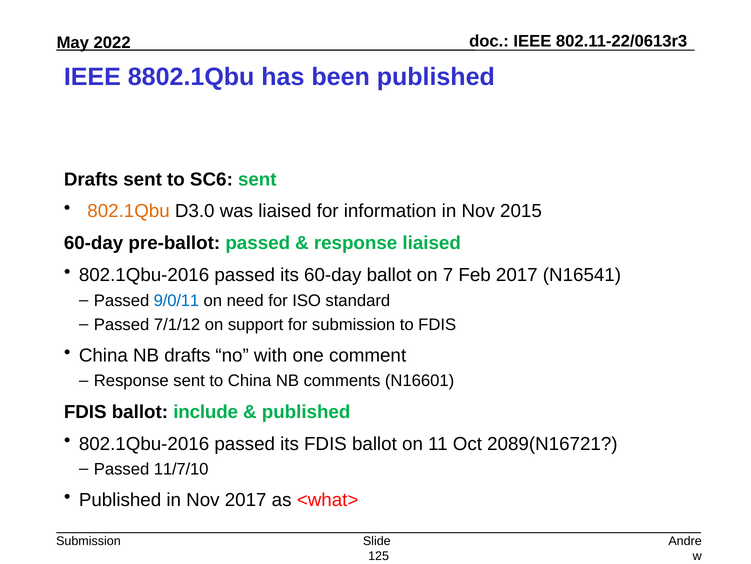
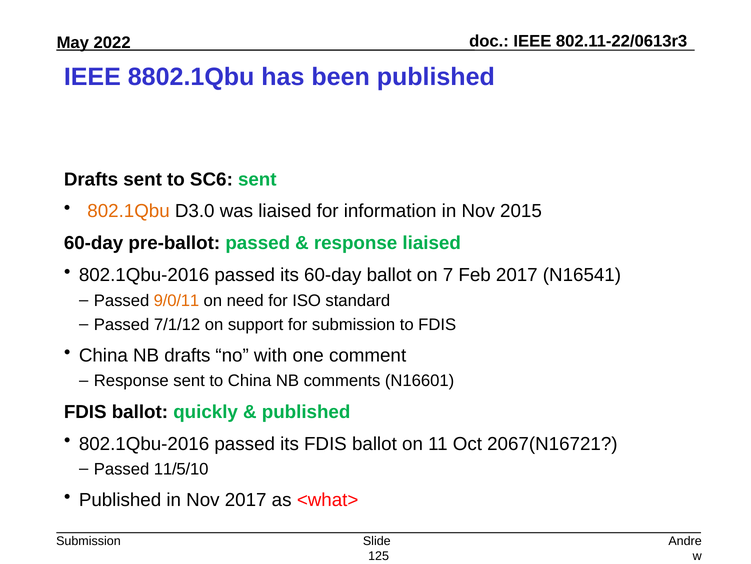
9/0/11 colour: blue -> orange (176, 300)
include: include -> quickly (206, 411)
2089(N16721: 2089(N16721 -> 2067(N16721 (552, 443)
11/7/10: 11/7/10 -> 11/5/10 (181, 469)
